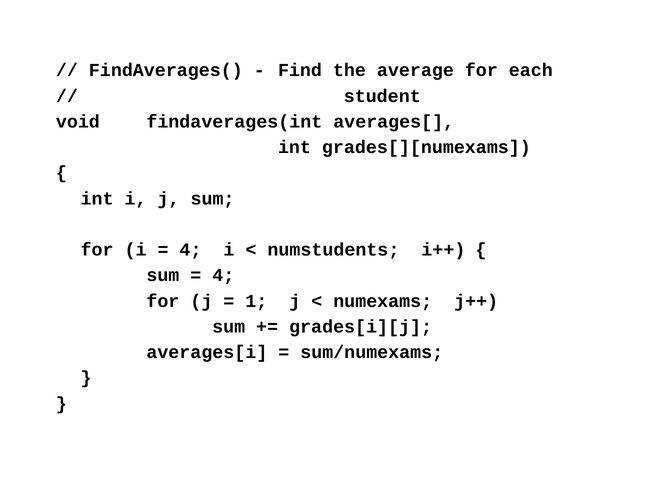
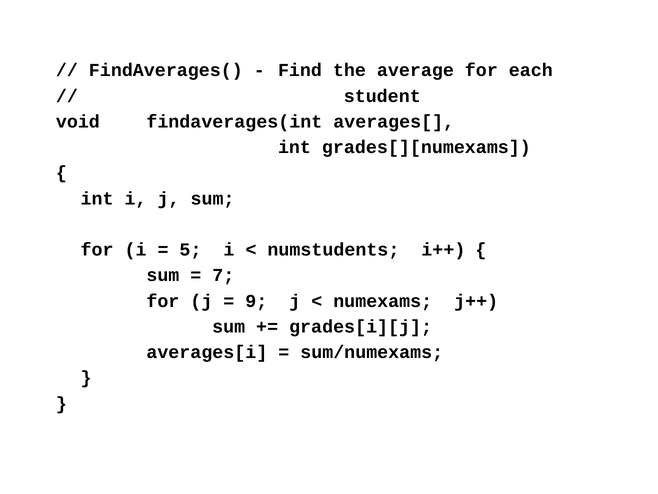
4: 4 -> 5 (190, 250)
4: 4 -> 7 (223, 275)
1: 1 -> 9 (256, 301)
